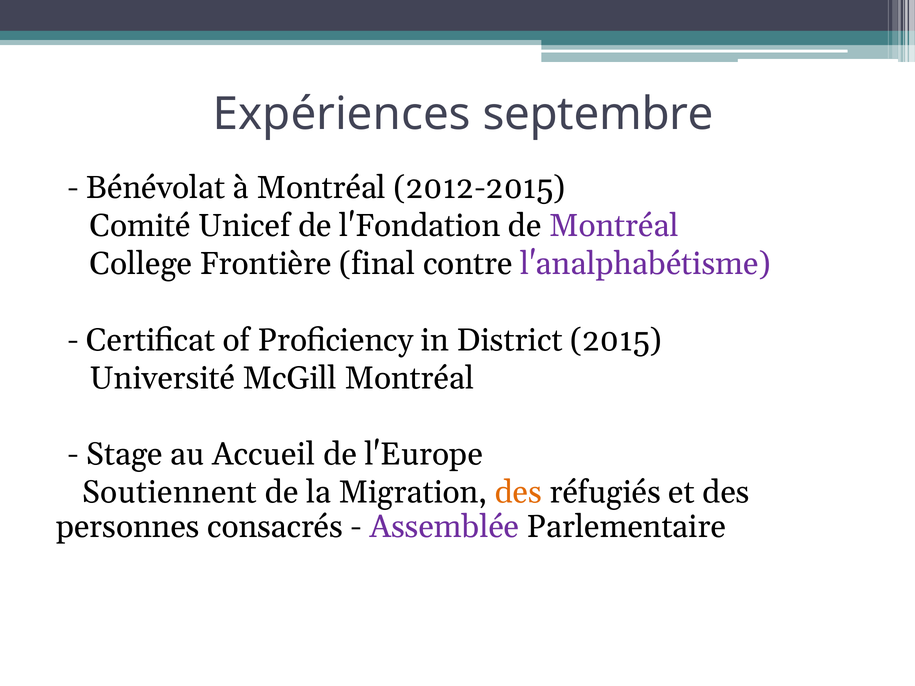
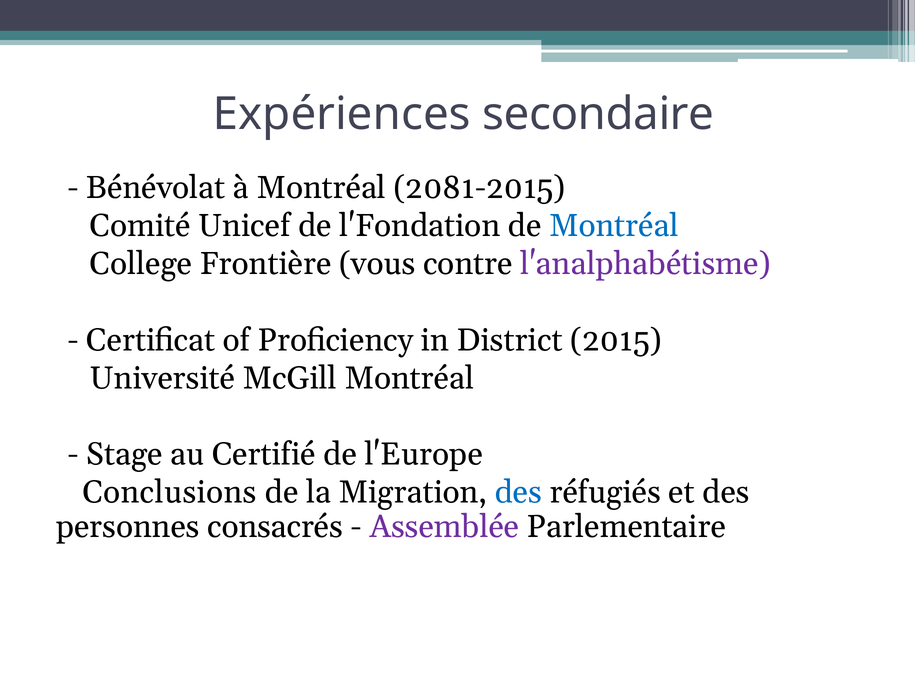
septembre: septembre -> secondaire (598, 114)
2012-2015: 2012-2015 -> 2081-2015 (480, 188)
Montréal colour: purple -> blue (614, 226)
final: final -> vous (377, 264)
Accueil: Accueil -> Certifié (264, 455)
Soutiennent: Soutiennent -> Conclusions (170, 493)
des colour: orange -> blue (518, 493)
